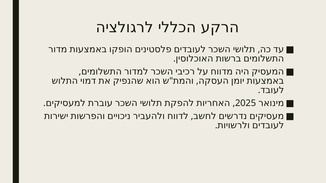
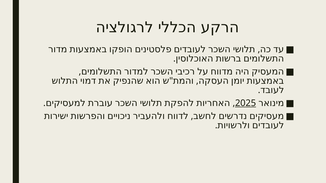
2025 underline: none -> present (246, 103)
